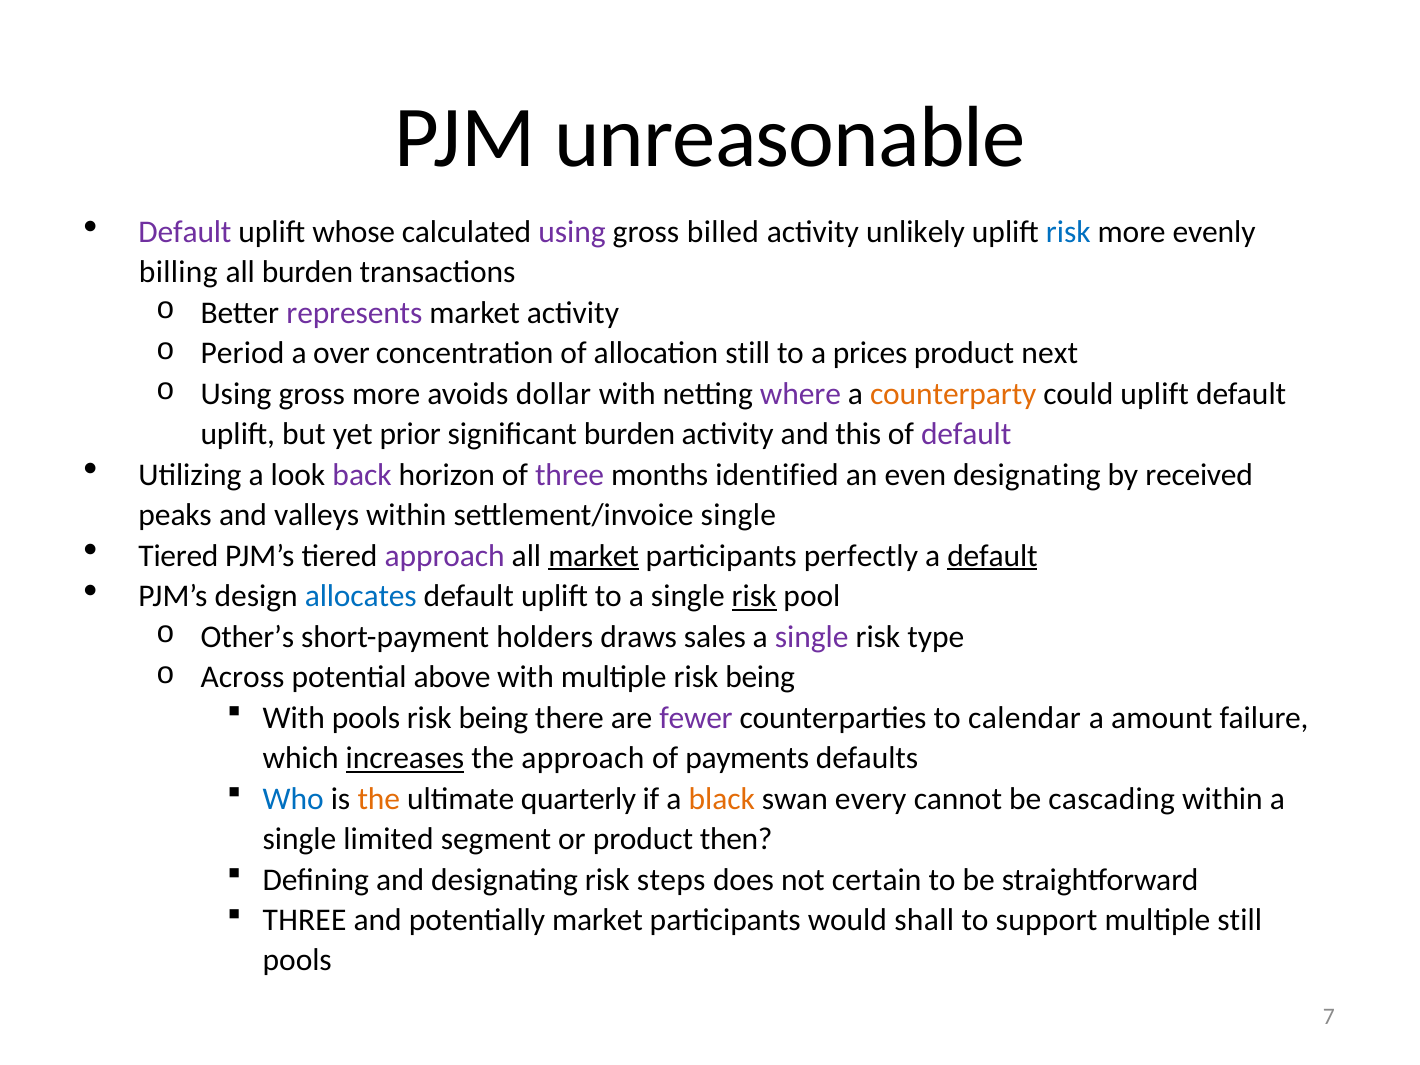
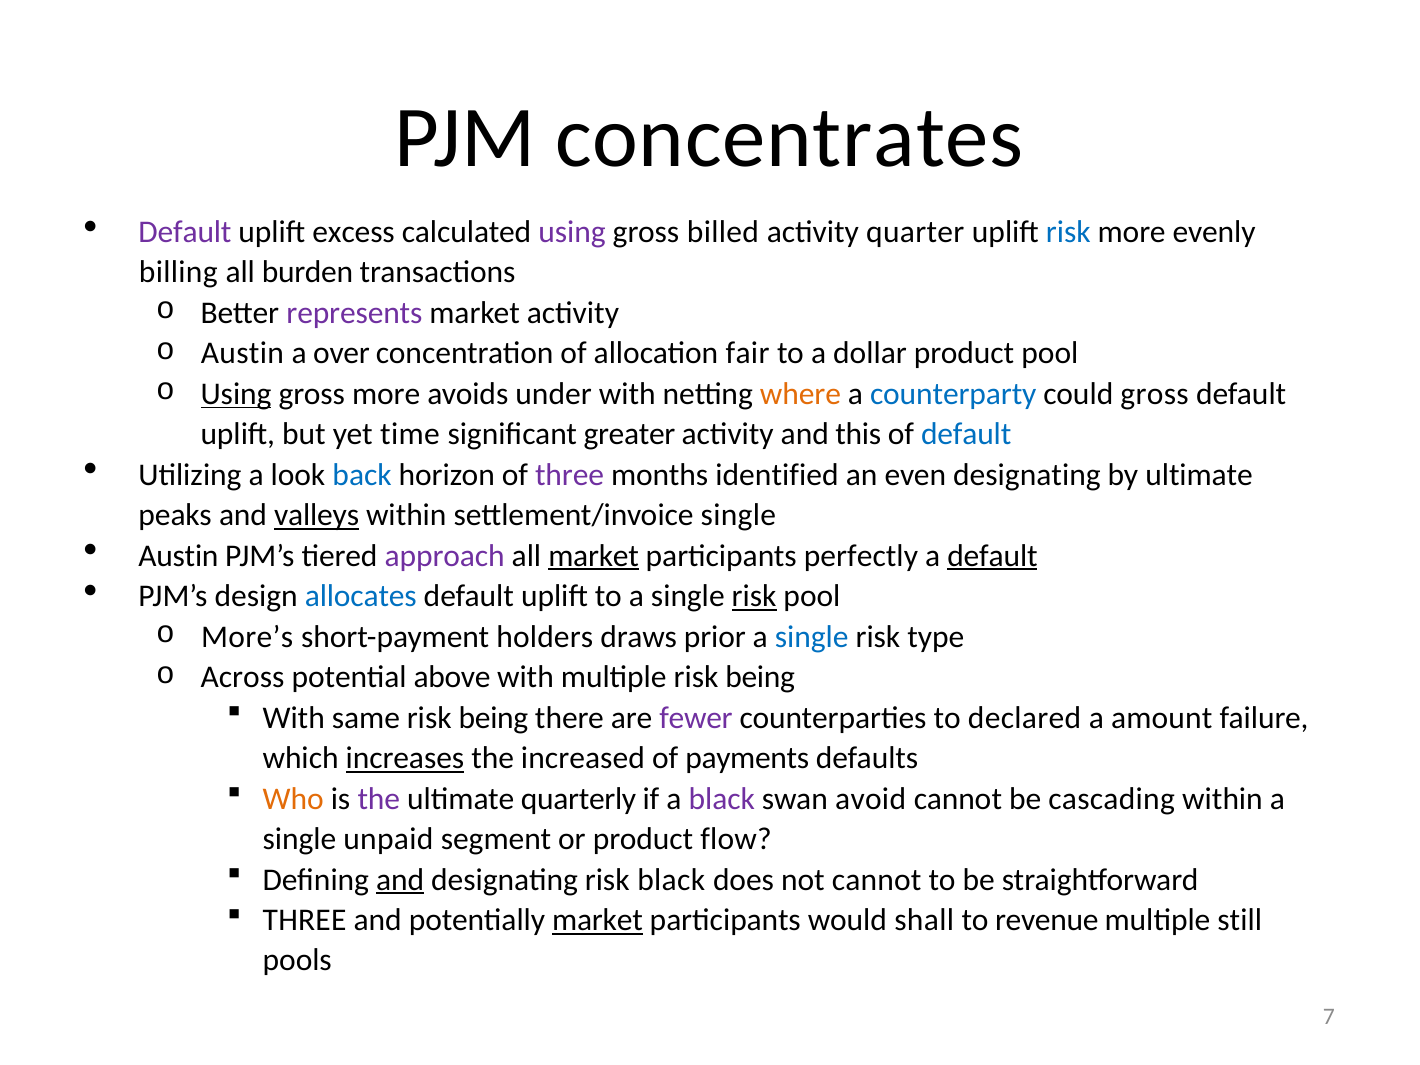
unreasonable: unreasonable -> concentrates (789, 137)
whose: whose -> excess (354, 232)
unlikely: unlikely -> quarter (915, 232)
Period: Period -> Austin (242, 353)
allocation still: still -> fair (748, 353)
prices: prices -> dollar (870, 353)
product next: next -> pool (1050, 353)
Using underline: none -> present (236, 394)
dollar: dollar -> under (554, 394)
where colour: purple -> orange (800, 394)
counterparty colour: orange -> blue (953, 394)
could uplift: uplift -> gross (1155, 394)
prior: prior -> time (410, 434)
significant burden: burden -> greater (629, 434)
default colour: purple -> blue (966, 434)
back colour: purple -> blue (362, 475)
by received: received -> ultimate (1199, 475)
valleys underline: none -> present (317, 515)
Tiered: Tiered -> Austin (178, 556)
Other’s: Other’s -> More’s (247, 637)
sales: sales -> prior (715, 637)
single colour: purple -> blue (812, 637)
With pools: pools -> same (366, 718)
calendar: calendar -> declared (1025, 718)
the approach: approach -> increased (583, 758)
Who colour: blue -> orange (293, 799)
the colour: orange -> purple (379, 799)
black colour: orange -> purple (722, 799)
every: every -> avoid (871, 799)
limited: limited -> unpaid (388, 839)
then: then -> flow (736, 839)
and underline: none -> present (400, 880)
risk steps: steps -> black (671, 880)
not certain: certain -> cannot (877, 880)
market underline: none -> present (597, 920)
support: support -> revenue (1047, 920)
